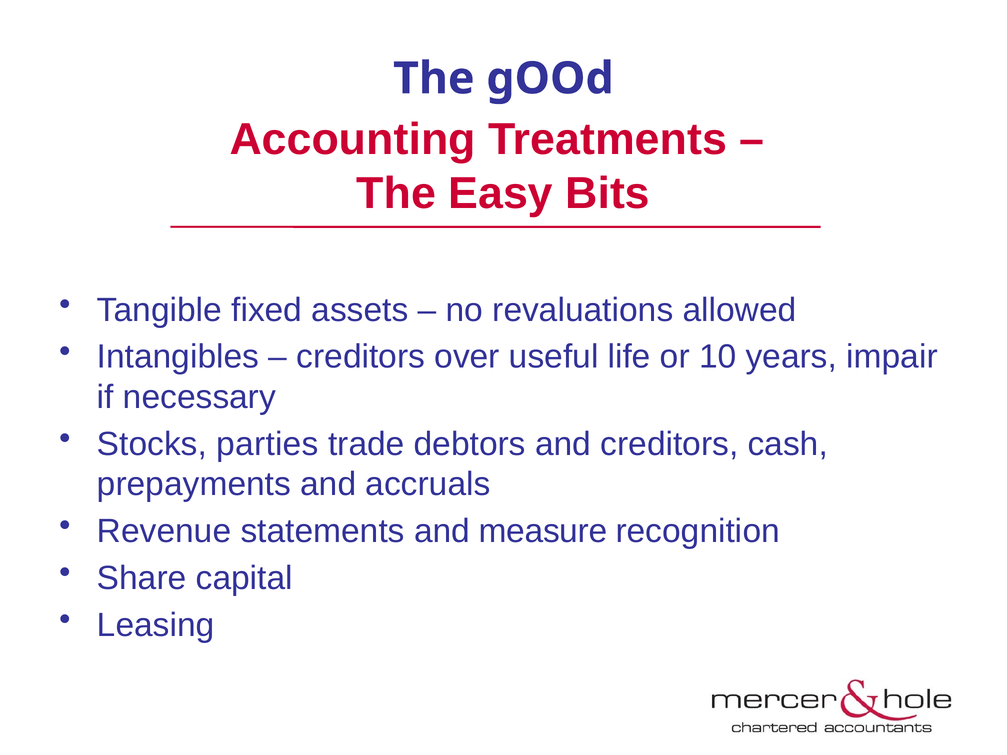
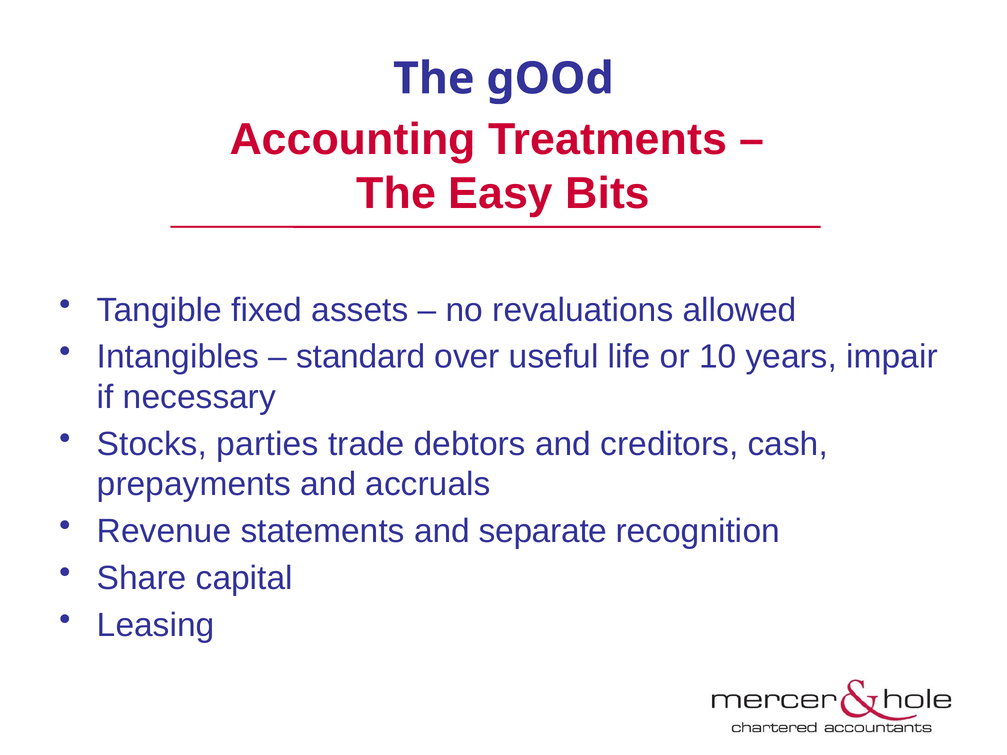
creditors: creditors -> standard (361, 357)
measure: measure -> separate (543, 532)
